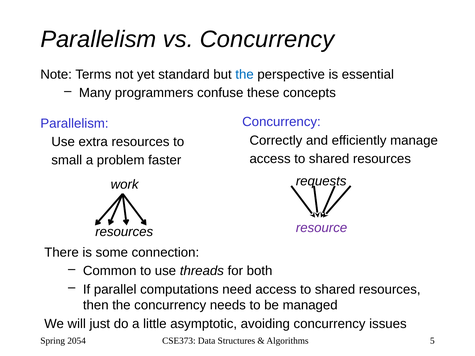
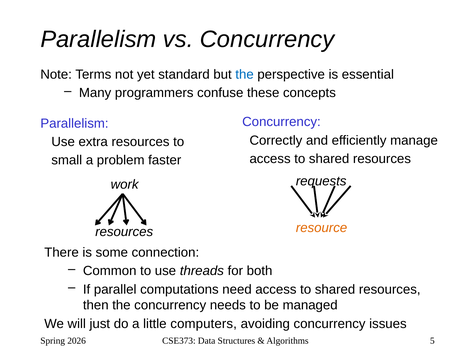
resource colour: purple -> orange (322, 228)
asymptotic: asymptotic -> computers (204, 324)
2054: 2054 -> 2026 (77, 341)
